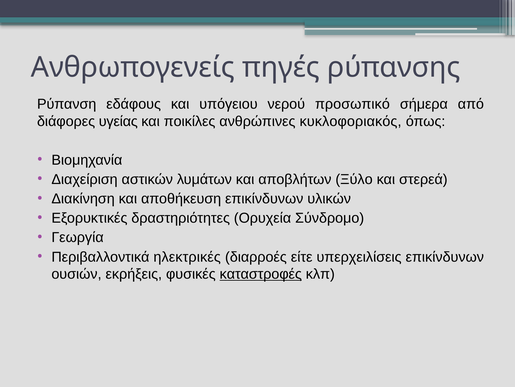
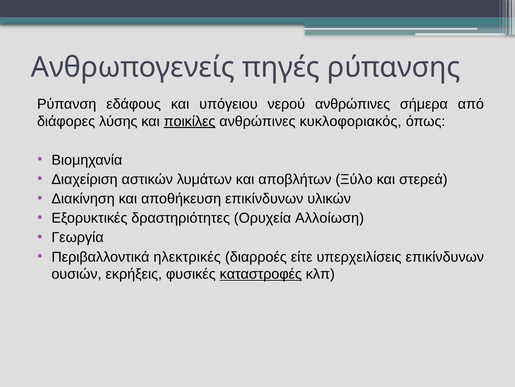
νερού προσωπικό: προσωπικό -> ανθρώπινες (353, 104)
υγείας: υγείας -> λύσης (118, 121)
ποικίλες underline: none -> present (190, 121)
Σύνδρομο: Σύνδρομο -> Αλλοίωση (330, 218)
